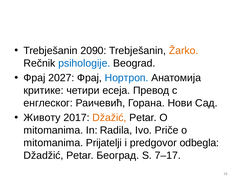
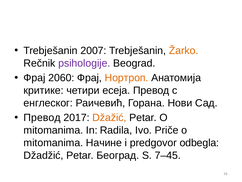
2090: 2090 -> 2007 (93, 51)
psihologije colour: blue -> purple (84, 63)
2027: 2027 -> 2060 (61, 78)
Нортроп colour: blue -> orange (127, 78)
Животу: Животу -> Превод (42, 117)
Prijatelji: Prijatelji -> Начине (104, 142)
7–17: 7–17 -> 7–45 (168, 155)
